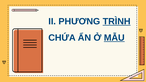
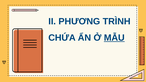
TRÌNH underline: present -> none (117, 21)
